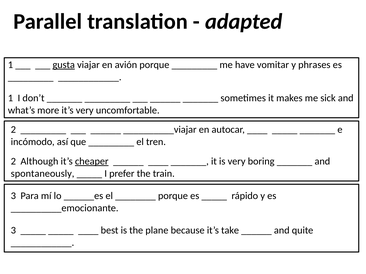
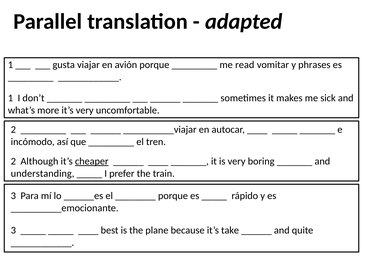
gusta underline: present -> none (64, 65)
have: have -> read (245, 65)
spontaneously: spontaneously -> understanding (43, 174)
